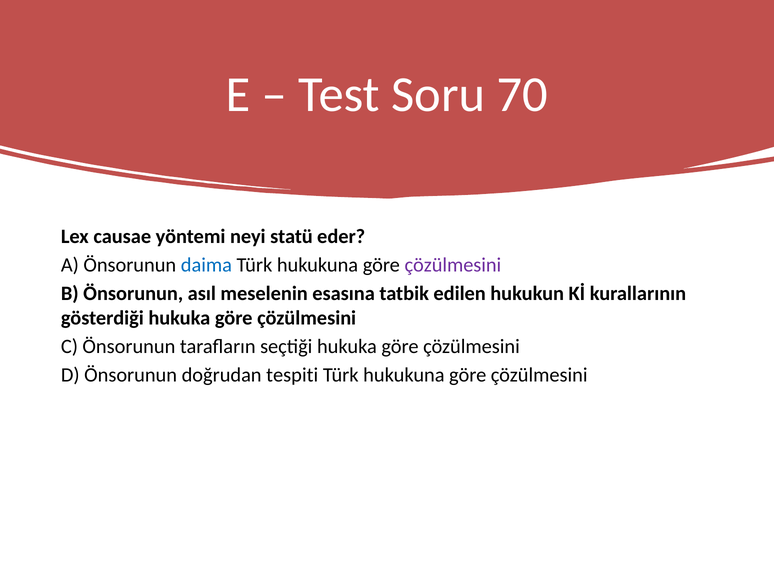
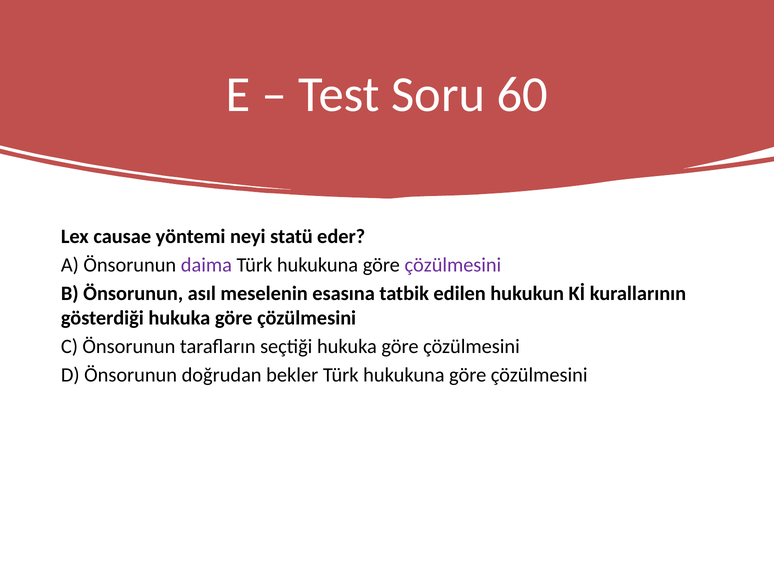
70: 70 -> 60 (522, 95)
daima colour: blue -> purple (206, 265)
tespiti: tespiti -> bekler (292, 375)
